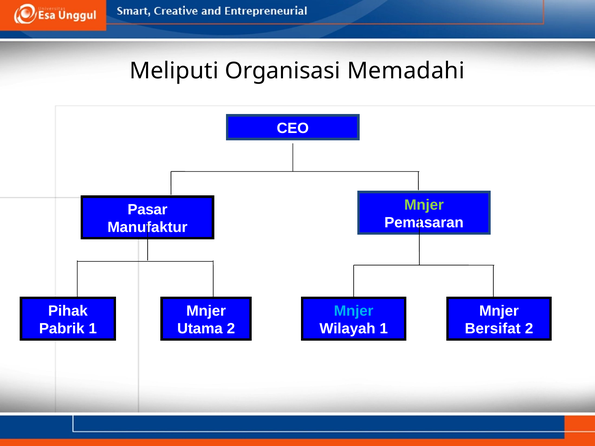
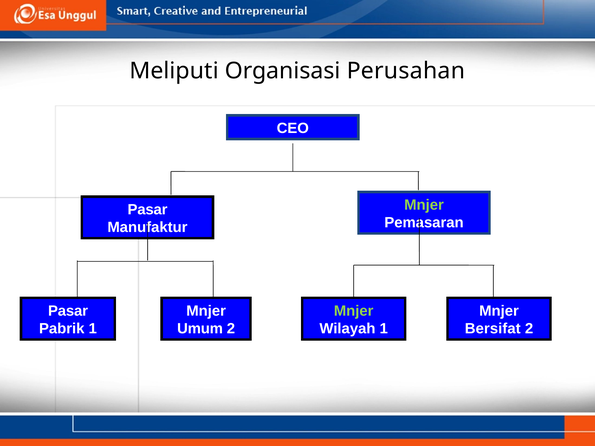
Memadahi: Memadahi -> Perusahan (406, 71)
Pihak: Pihak -> Pasar (68, 311)
Mnjer colour: light blue -> light green (354, 311)
Utama: Utama -> Umum (200, 329)
